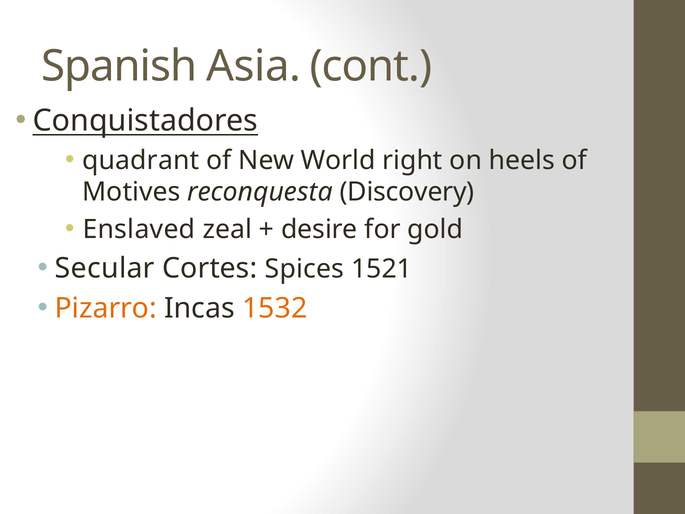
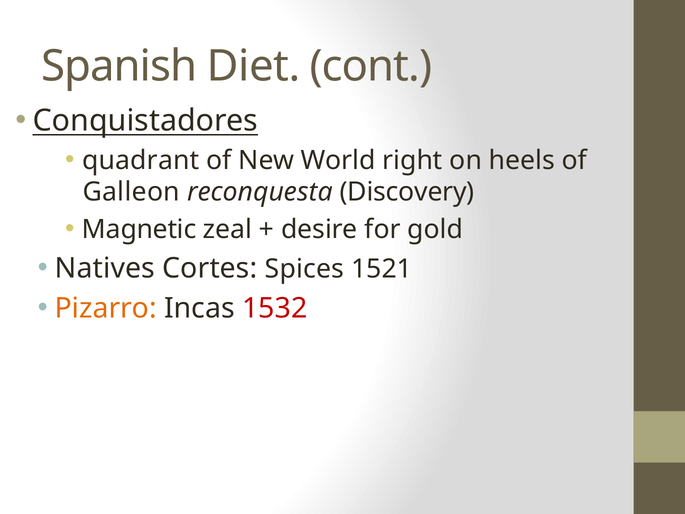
Asia: Asia -> Diet (254, 66)
Motives: Motives -> Galleon (131, 192)
Enslaved: Enslaved -> Magnetic (139, 229)
Secular: Secular -> Natives (105, 268)
1532 colour: orange -> red (275, 308)
